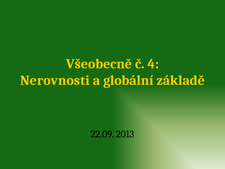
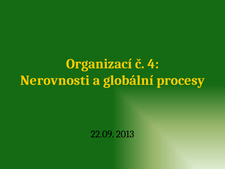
Všeobecně: Všeobecně -> Organizací (99, 64)
základě: základě -> procesy (181, 80)
